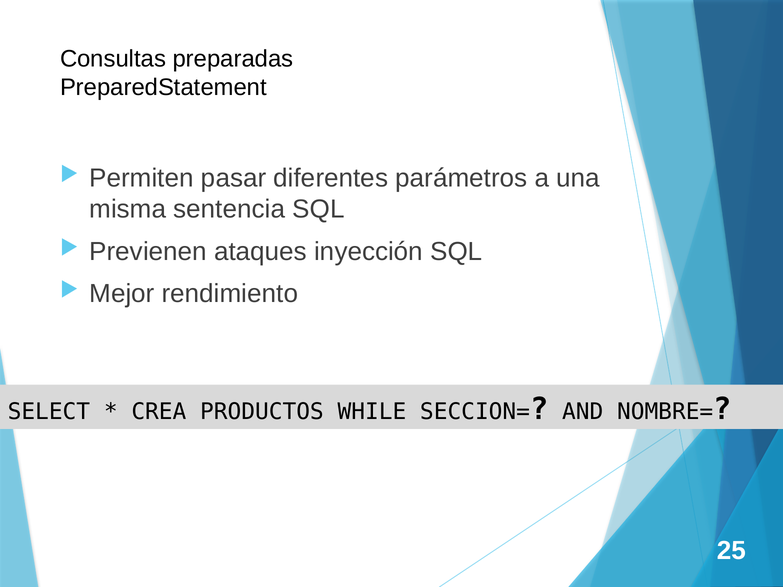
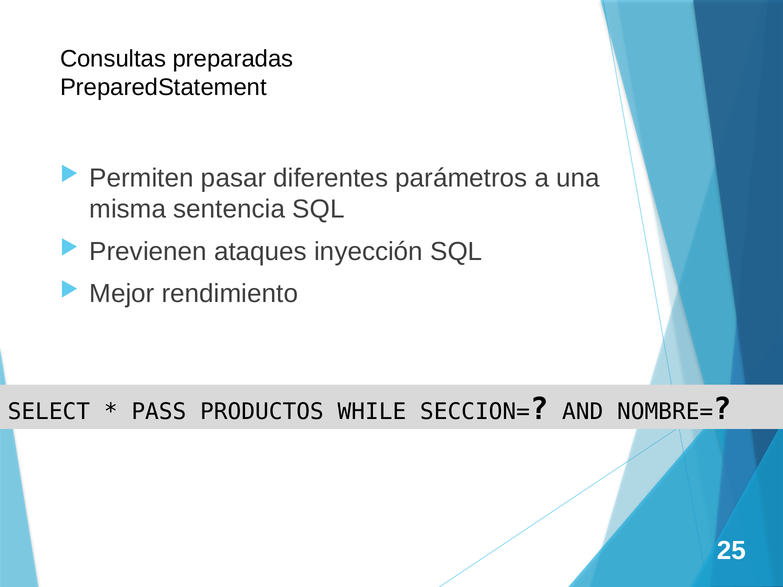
CREA: CREA -> PASS (159, 412)
